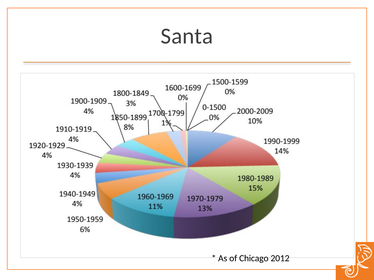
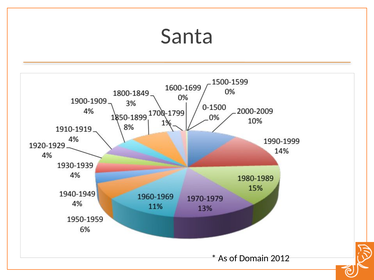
Chicago: Chicago -> Domain (254, 259)
